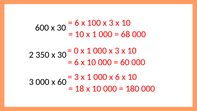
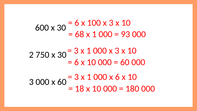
10: 10 -> 68 (79, 34)
68: 68 -> 93 (125, 34)
0: 0 -> 3 (76, 51)
350: 350 -> 750 (42, 55)
